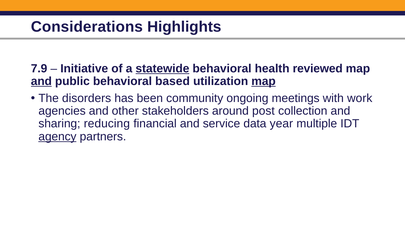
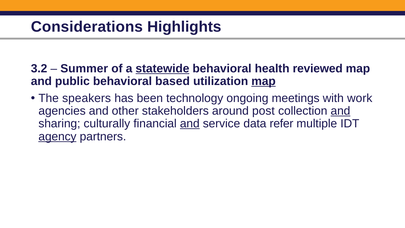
7.9: 7.9 -> 3.2 (39, 68)
Initiative: Initiative -> Summer (84, 68)
and underline: present -> none (41, 81)
disorders: disorders -> speakers (87, 98)
community: community -> technology (195, 98)
and underline: none -> present (340, 111)
reducing: reducing -> culturally (107, 124)
and underline: none -> present (190, 124)
year: year -> refer (282, 124)
